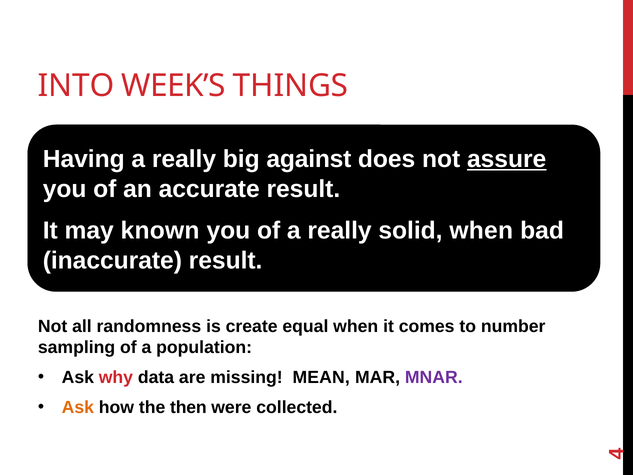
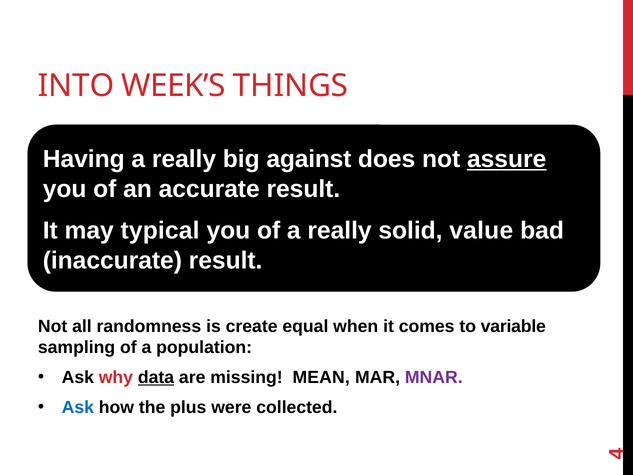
known: known -> typical (160, 231)
solid when: when -> value (481, 231)
number: number -> variable (513, 326)
data underline: none -> present (156, 377)
Ask colour: orange -> blue (78, 407)
then: then -> plus (188, 407)
